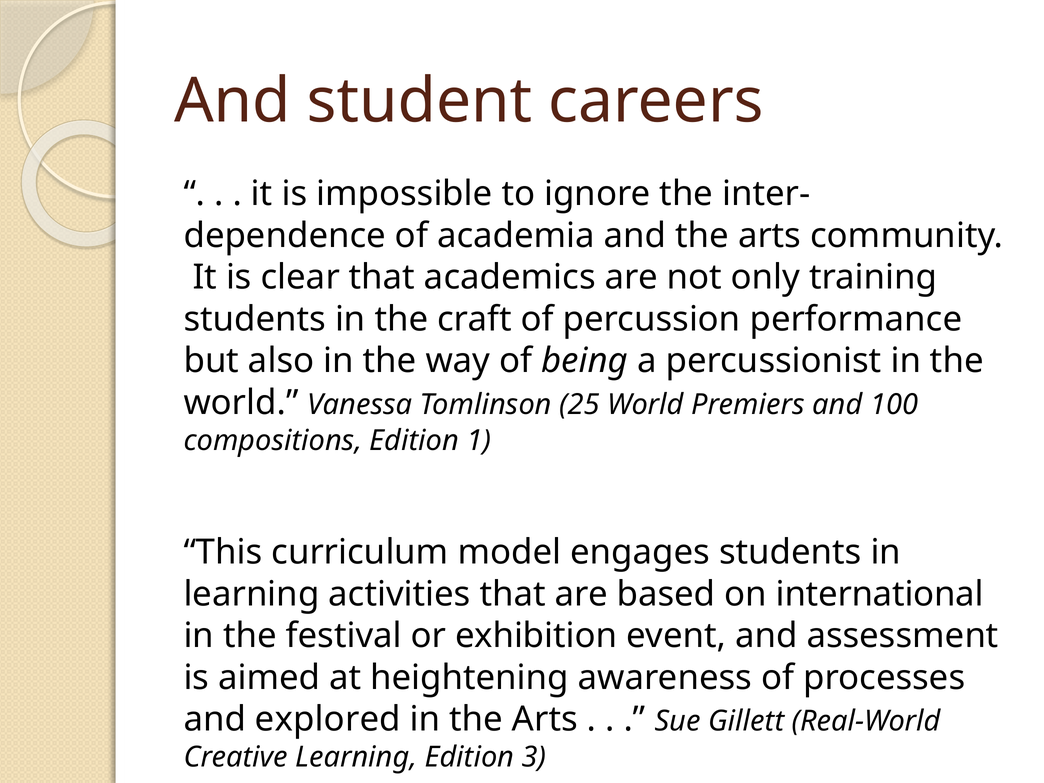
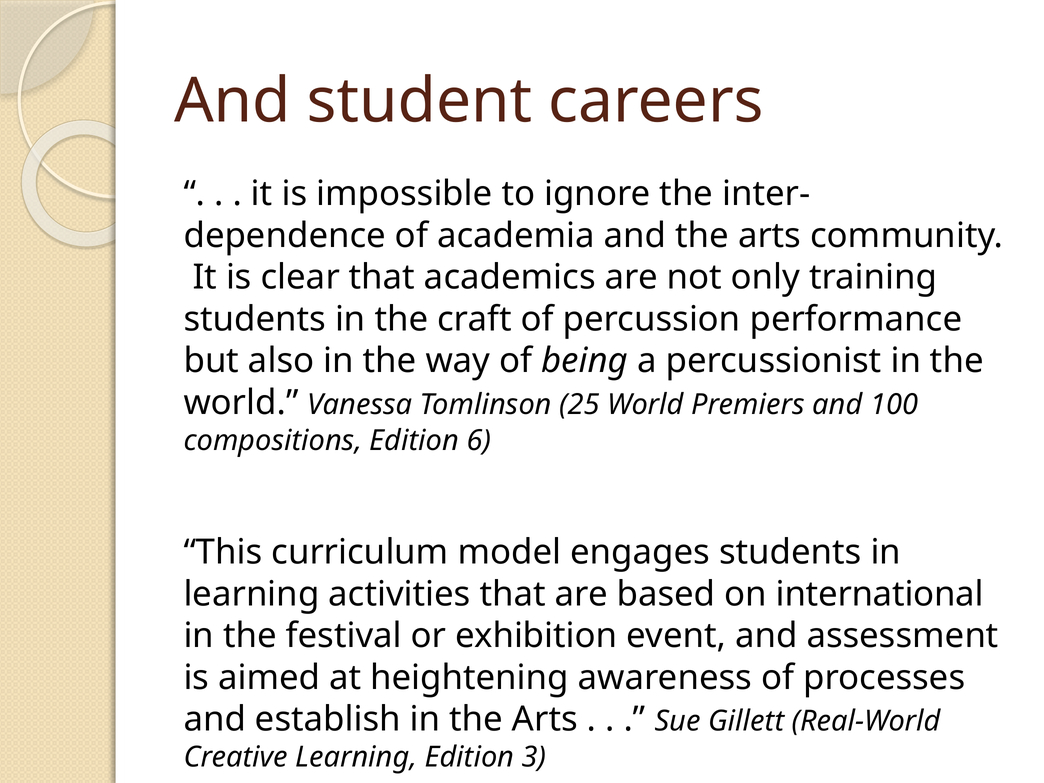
1: 1 -> 6 (479, 440)
explored: explored -> establish (328, 719)
